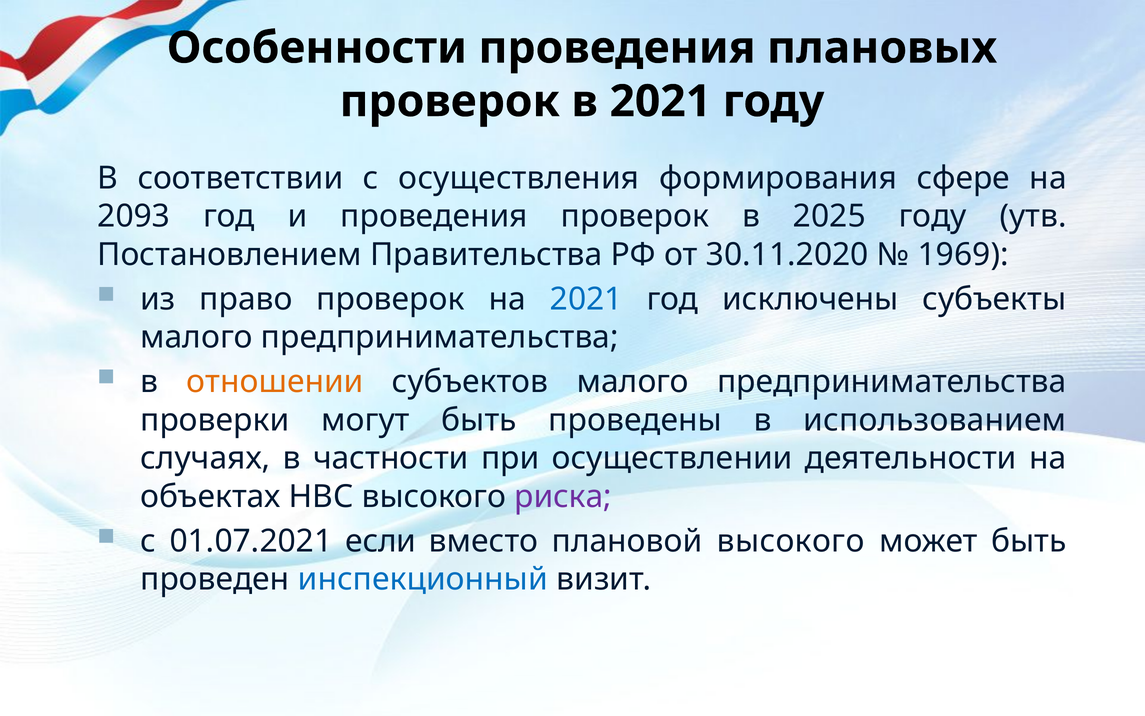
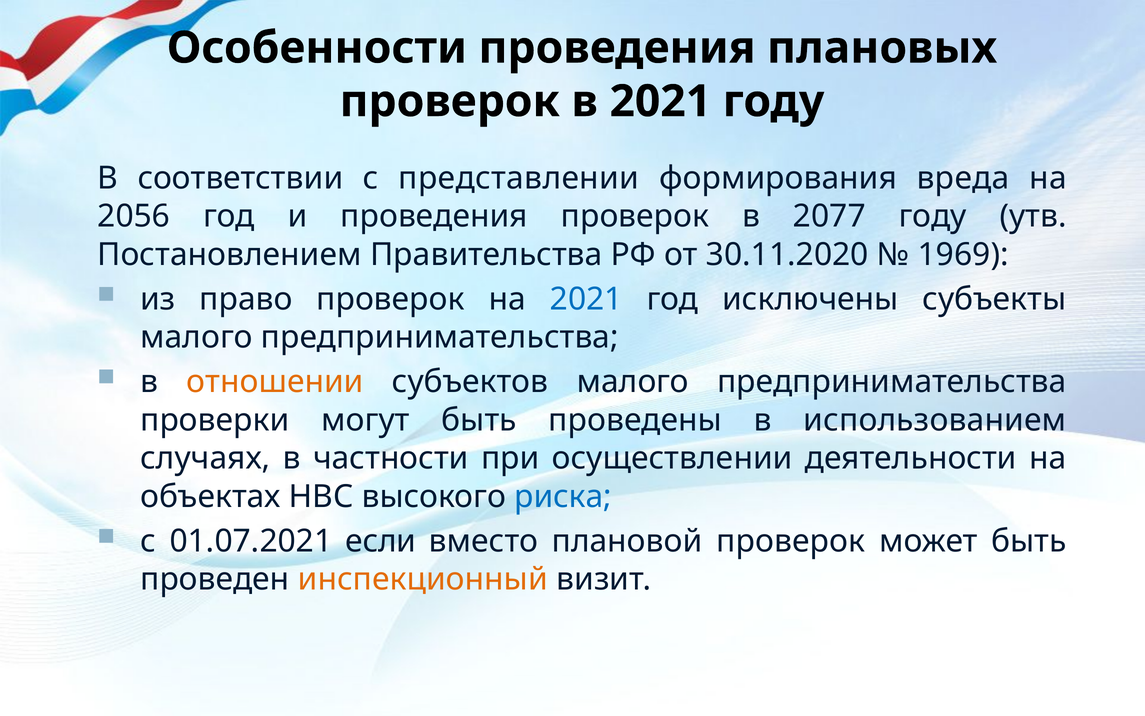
осуществления: осуществления -> представлении (519, 178)
сфере: сфере -> вреда (963, 178)
2093: 2093 -> 2056 (134, 216)
2025: 2025 -> 2077 (829, 216)
риска colour: purple -> blue (563, 496)
плановой высокого: высокого -> проверок (791, 541)
инспекционный colour: blue -> orange (423, 579)
